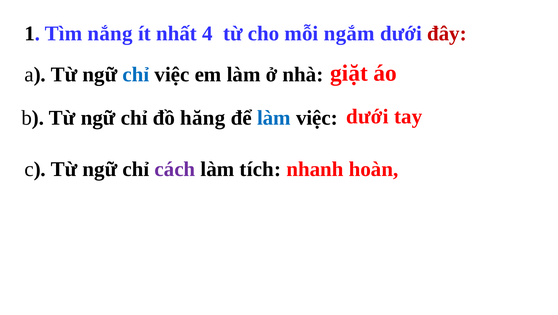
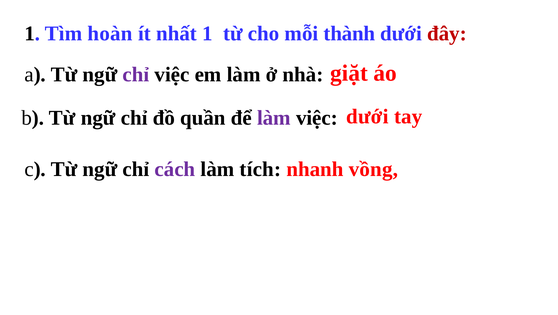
nắng: nắng -> hoàn (110, 34)
nhất 4: 4 -> 1 (207, 34)
ngắm: ngắm -> thành (349, 34)
chỉ colour: blue -> purple (136, 75)
hăng: hăng -> quần (203, 118)
làm colour: blue -> purple (274, 118)
hoàn: hoàn -> vồng (373, 169)
